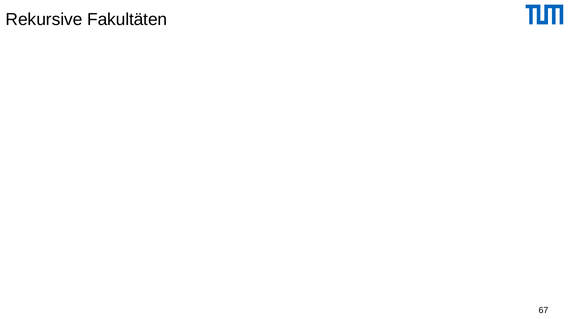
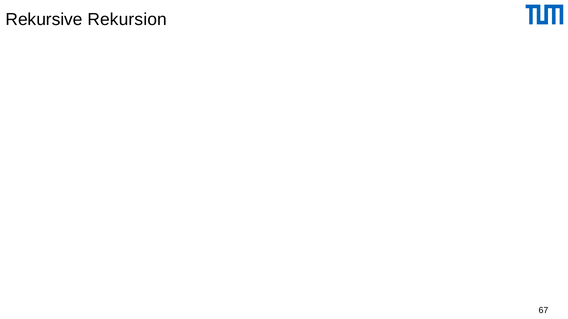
Fakultäten: Fakultäten -> Rekursion (127, 20)
